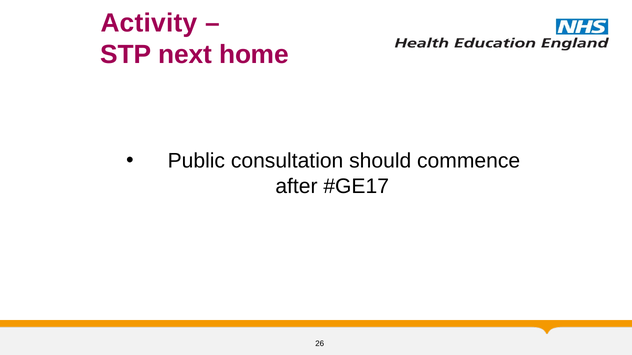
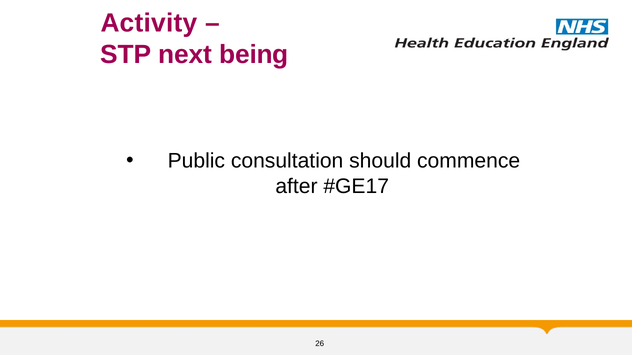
home: home -> being (254, 55)
